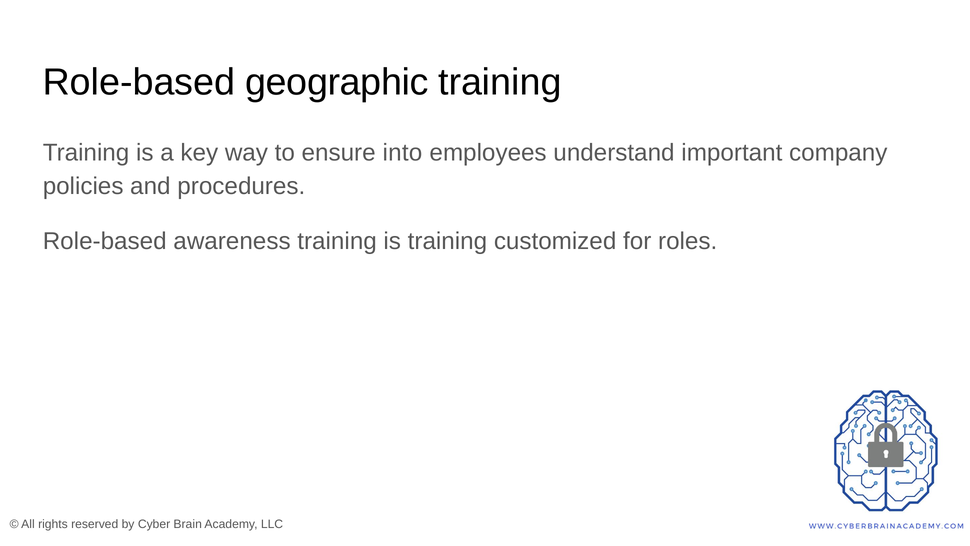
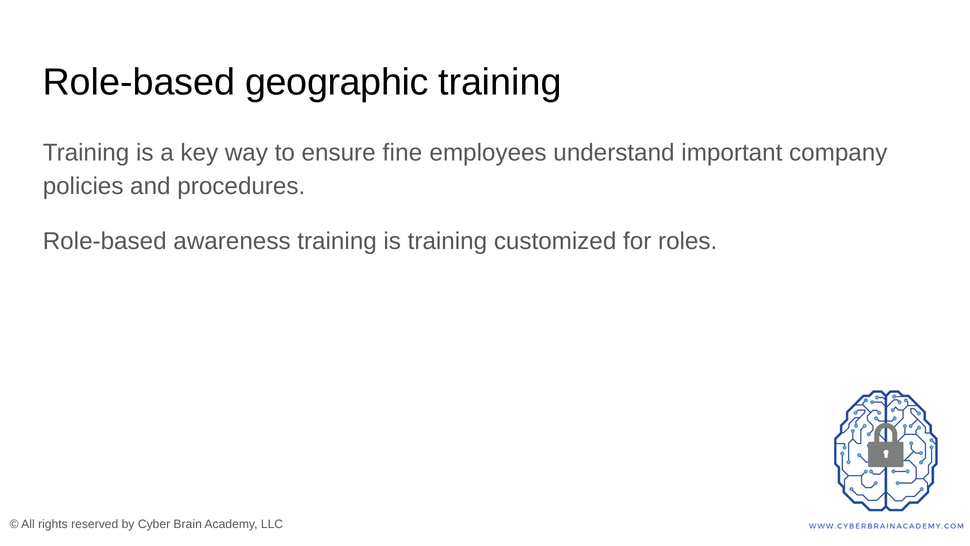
into: into -> fine (402, 153)
